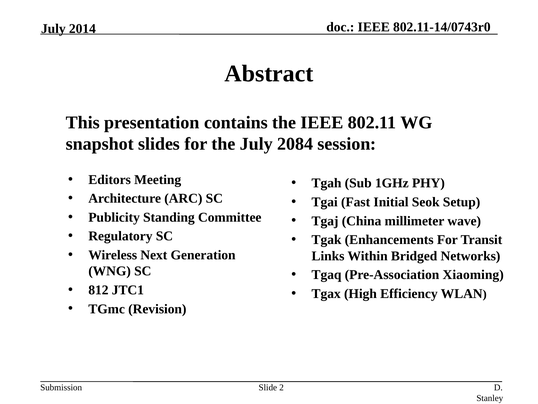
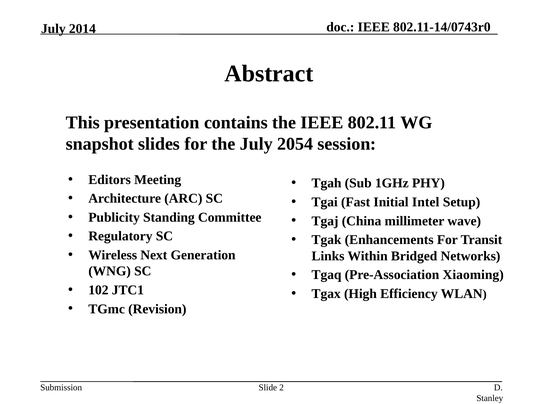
2084: 2084 -> 2054 (295, 144)
Seok: Seok -> Intel (426, 202)
812: 812 -> 102 (98, 290)
